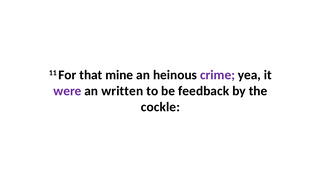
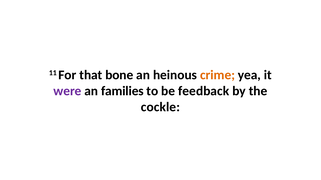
mine: mine -> bone (119, 75)
crime colour: purple -> orange (217, 75)
written: written -> families (122, 91)
